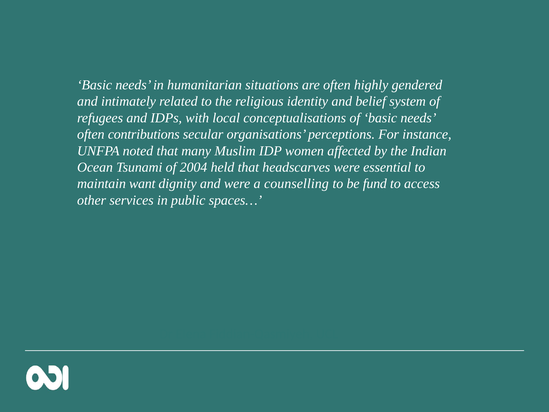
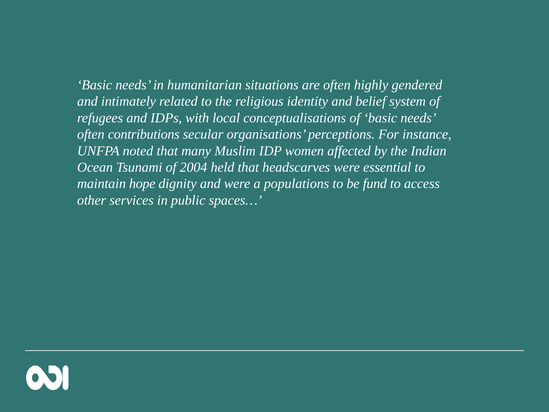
want: want -> hope (142, 184)
counselling: counselling -> populations (297, 184)
